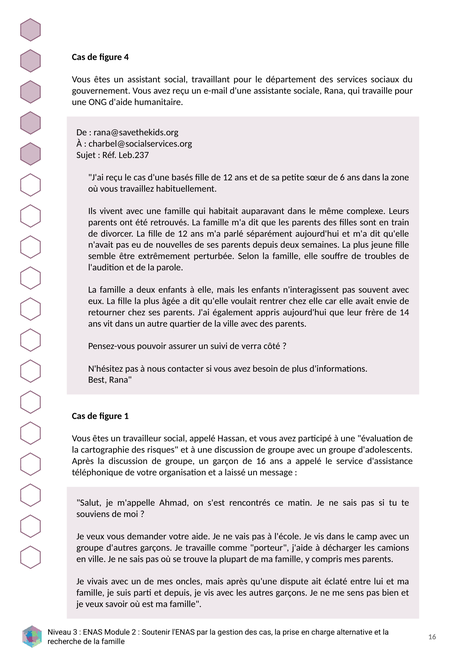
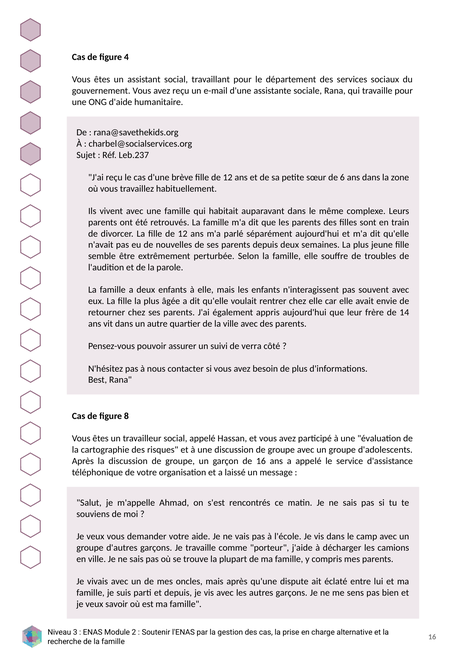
basés: basés -> brève (182, 178)
1: 1 -> 8 (126, 416)
